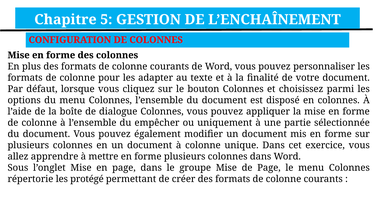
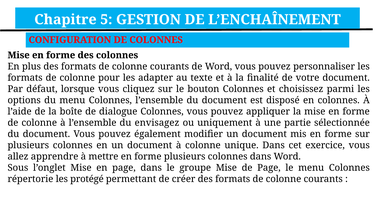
empêcher: empêcher -> envisagez (157, 123)
